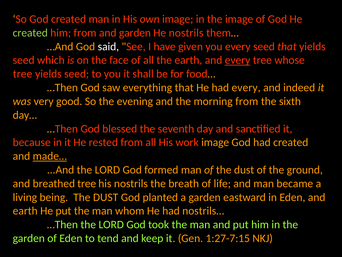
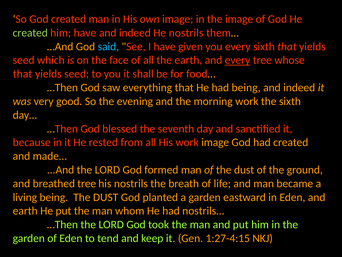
him from: from -> have (85, 33)
garden: garden -> indeed (135, 33)
said colour: white -> light blue (108, 46)
every seed: seed -> sixth (264, 46)
tree: tree -> that (23, 74)
had every: every -> being (246, 87)
morning from: from -> work (247, 101)
made… underline: present -> none (50, 156)
1:27-7:15: 1:27-7:15 -> 1:27-4:15 (228, 238)
